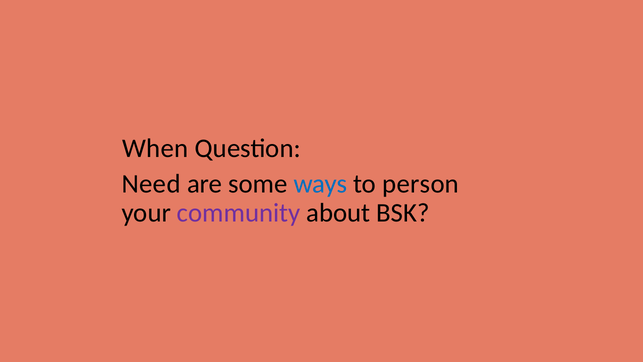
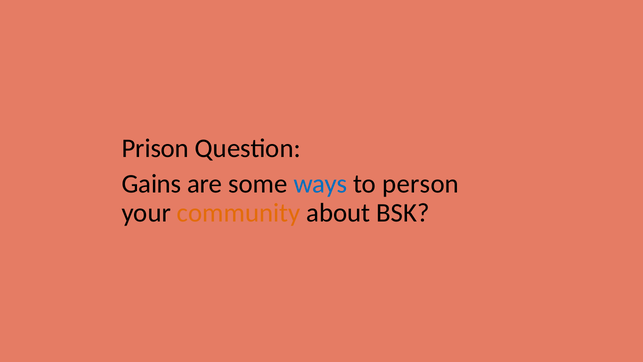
When: When -> Prison (155, 148)
Need: Need -> Gains (151, 184)
community colour: purple -> orange (239, 213)
